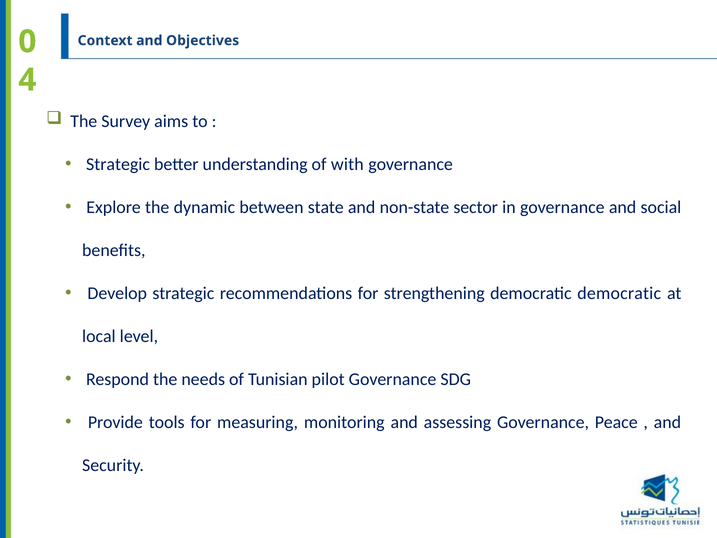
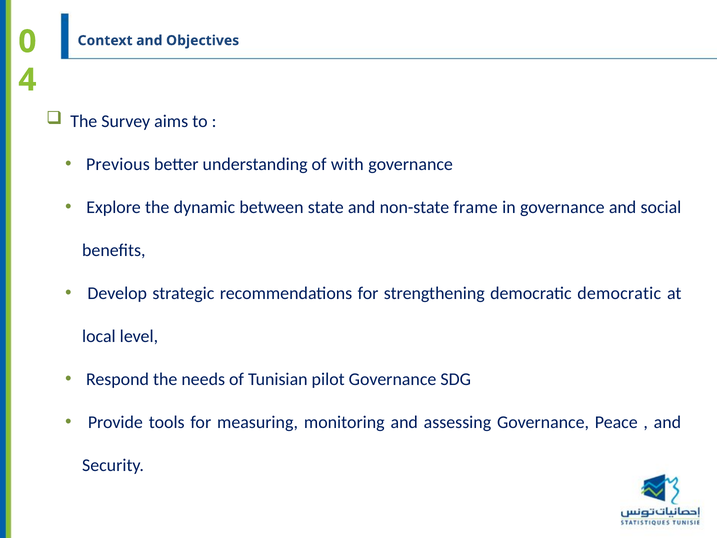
Strategic: Strategic -> Previous (118, 164)
sector: sector -> frame (476, 207)
